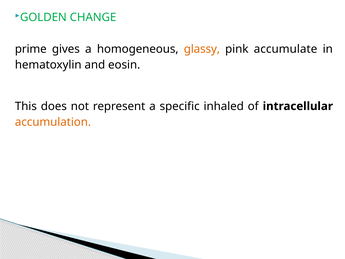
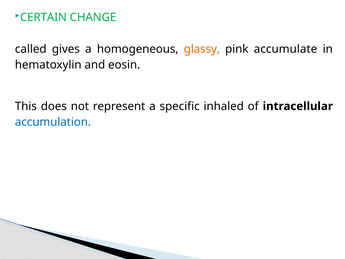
GOLDEN: GOLDEN -> CERTAIN (43, 17)
prime: prime -> called (31, 49)
accumulation colour: orange -> blue (53, 122)
